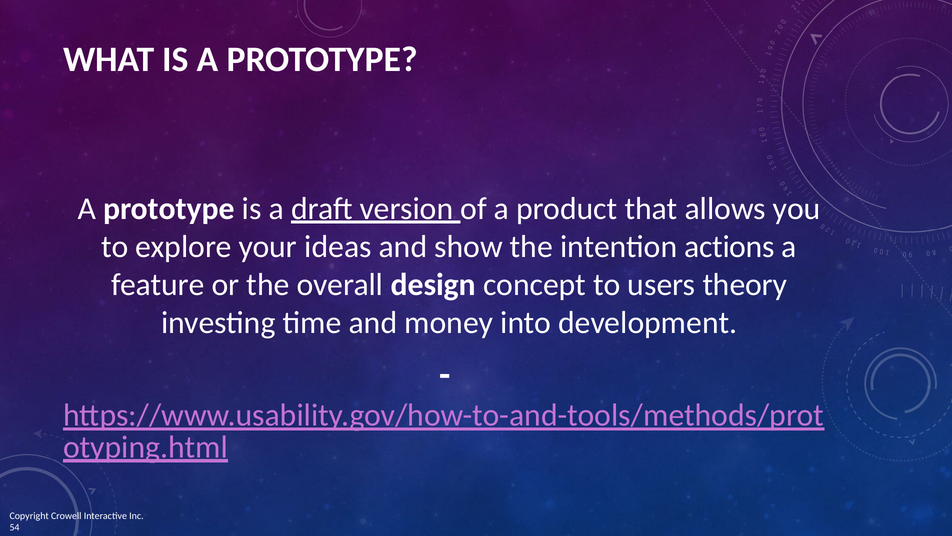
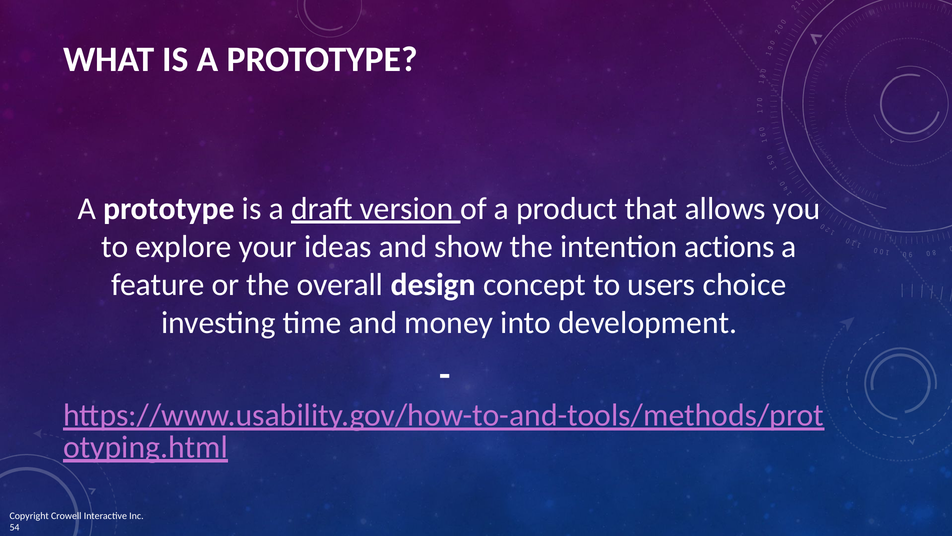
theory: theory -> choice (745, 284)
